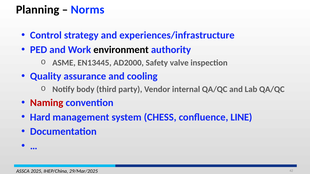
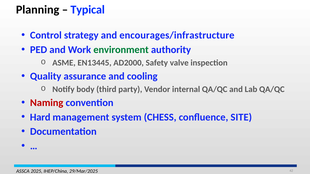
Norms: Norms -> Typical (88, 10)
experiences/infrastructure: experiences/infrastructure -> encourages/infrastructure (177, 35)
environment colour: black -> green (121, 50)
LINE: LINE -> SITE (241, 117)
